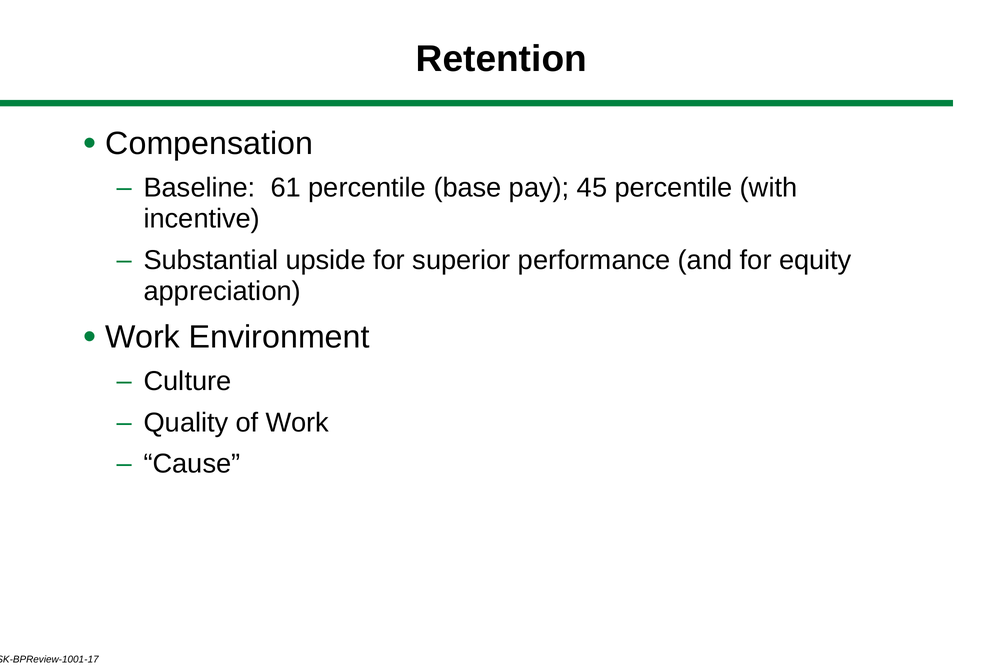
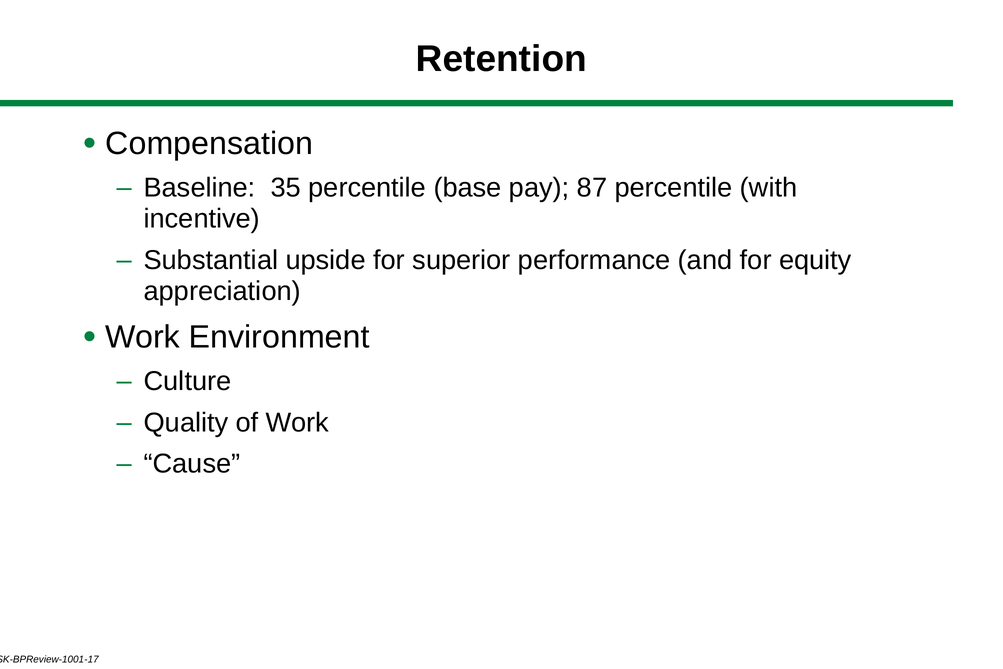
61: 61 -> 35 (286, 188)
45: 45 -> 87 (592, 188)
